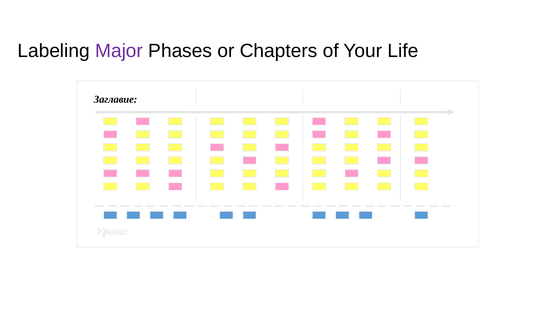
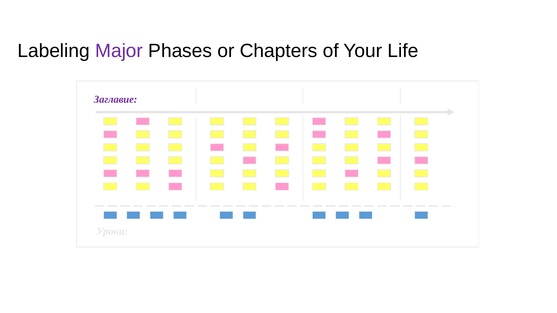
Заглавие colour: black -> purple (116, 100)
